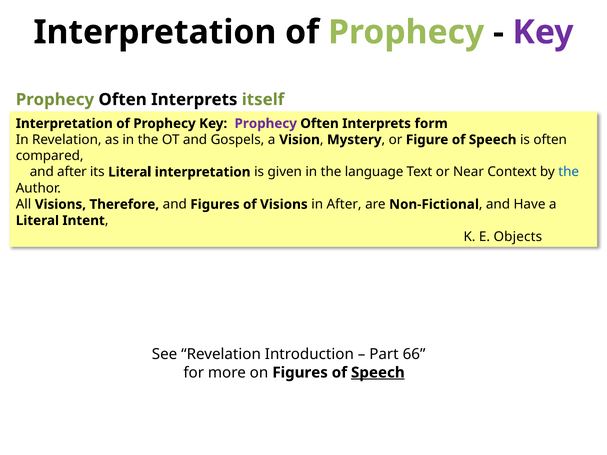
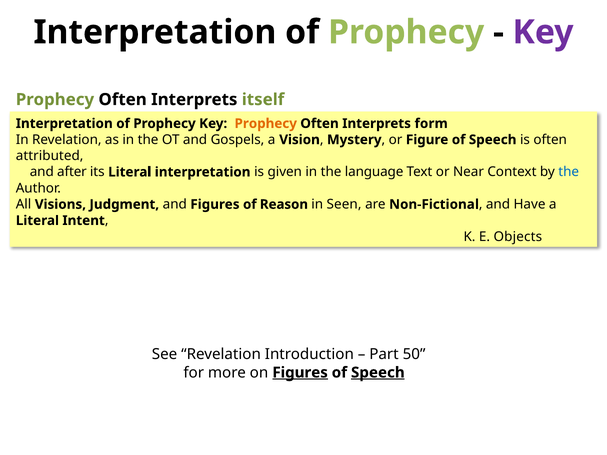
Prophecy colour: purple -> orange (266, 124)
compared: compared -> attributed (50, 156)
Therefore: Therefore -> Judgment (124, 204)
of Visions: Visions -> Reason (284, 204)
in After: After -> Seen (344, 204)
66: 66 -> 50 (414, 355)
Figures underline: none -> present (300, 373)
